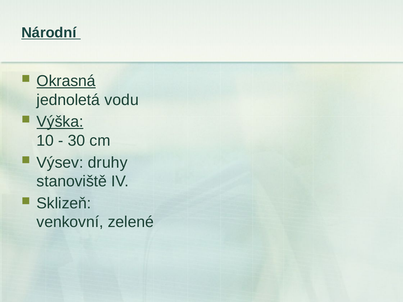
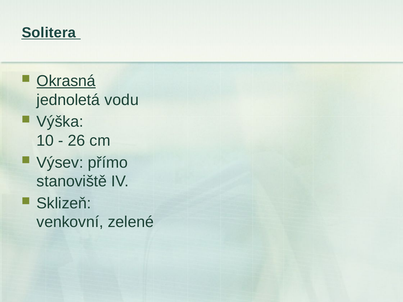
Národní: Národní -> Solitera (49, 33)
Výška underline: present -> none (60, 122)
30: 30 -> 26 (77, 141)
druhy: druhy -> přímo (108, 163)
